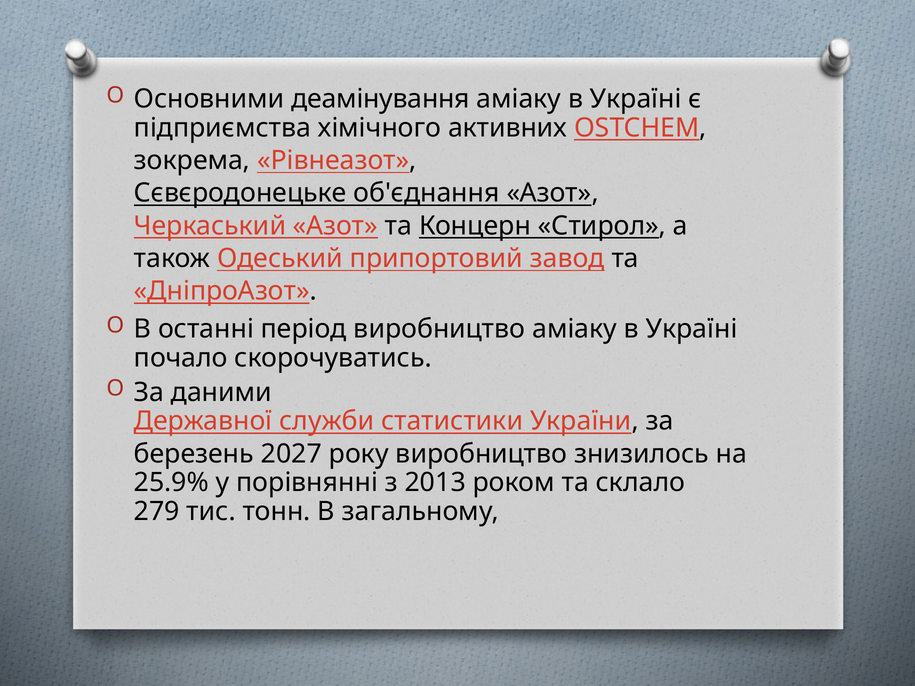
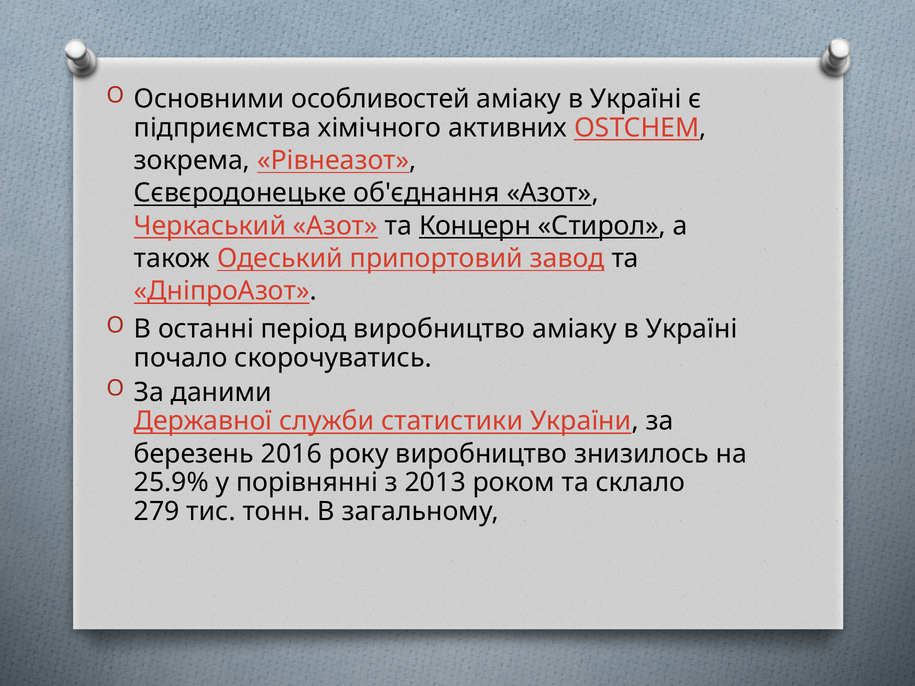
деамінування: деамінування -> особливостей (381, 99)
2027: 2027 -> 2016 (291, 454)
